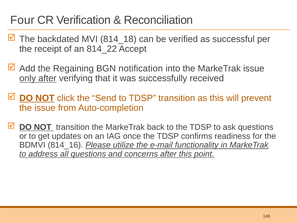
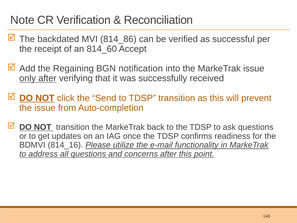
Four: Four -> Note (23, 20)
814_18: 814_18 -> 814_86 (118, 39)
814_22: 814_22 -> 814_60 (102, 49)
